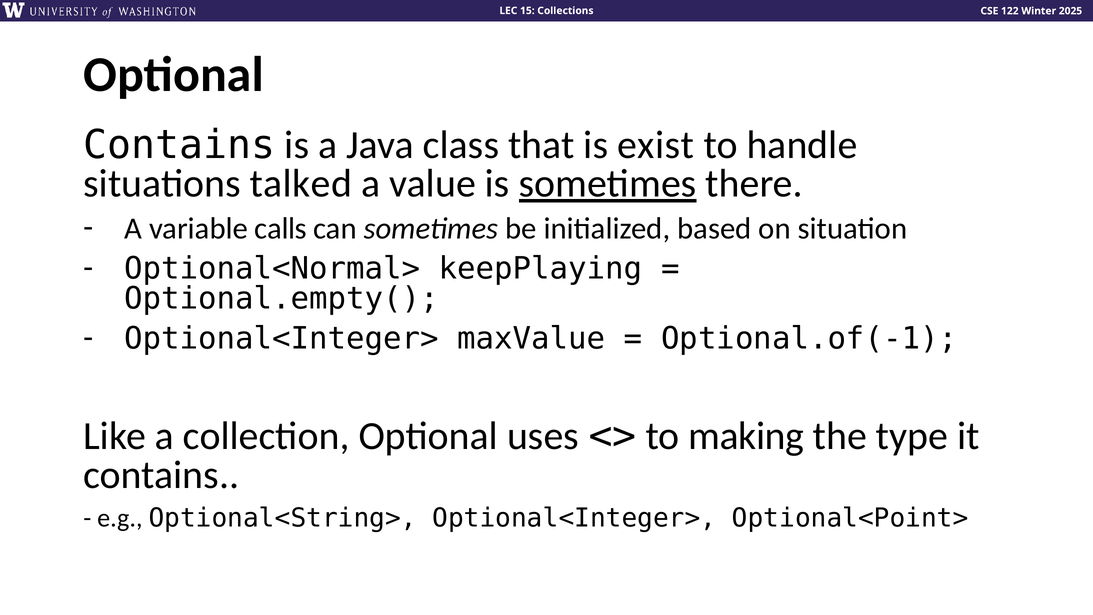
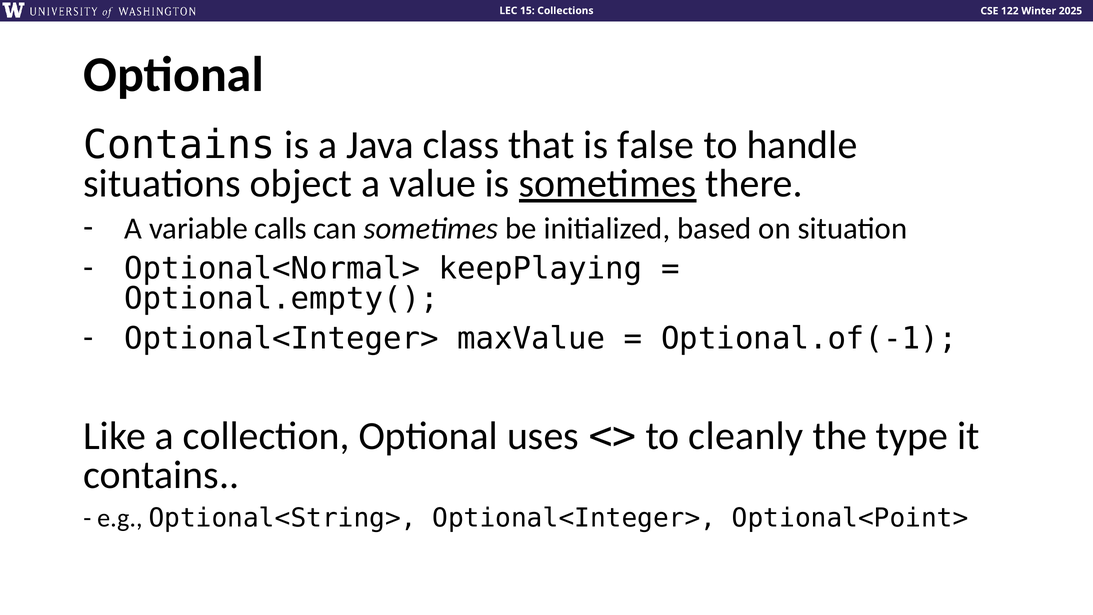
exist: exist -> false (656, 145)
talked: talked -> object (301, 184)
making: making -> cleanly (746, 436)
